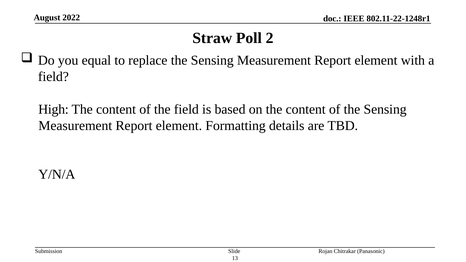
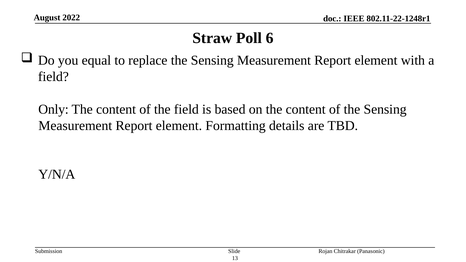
2: 2 -> 6 (270, 38)
High: High -> Only (53, 109)
